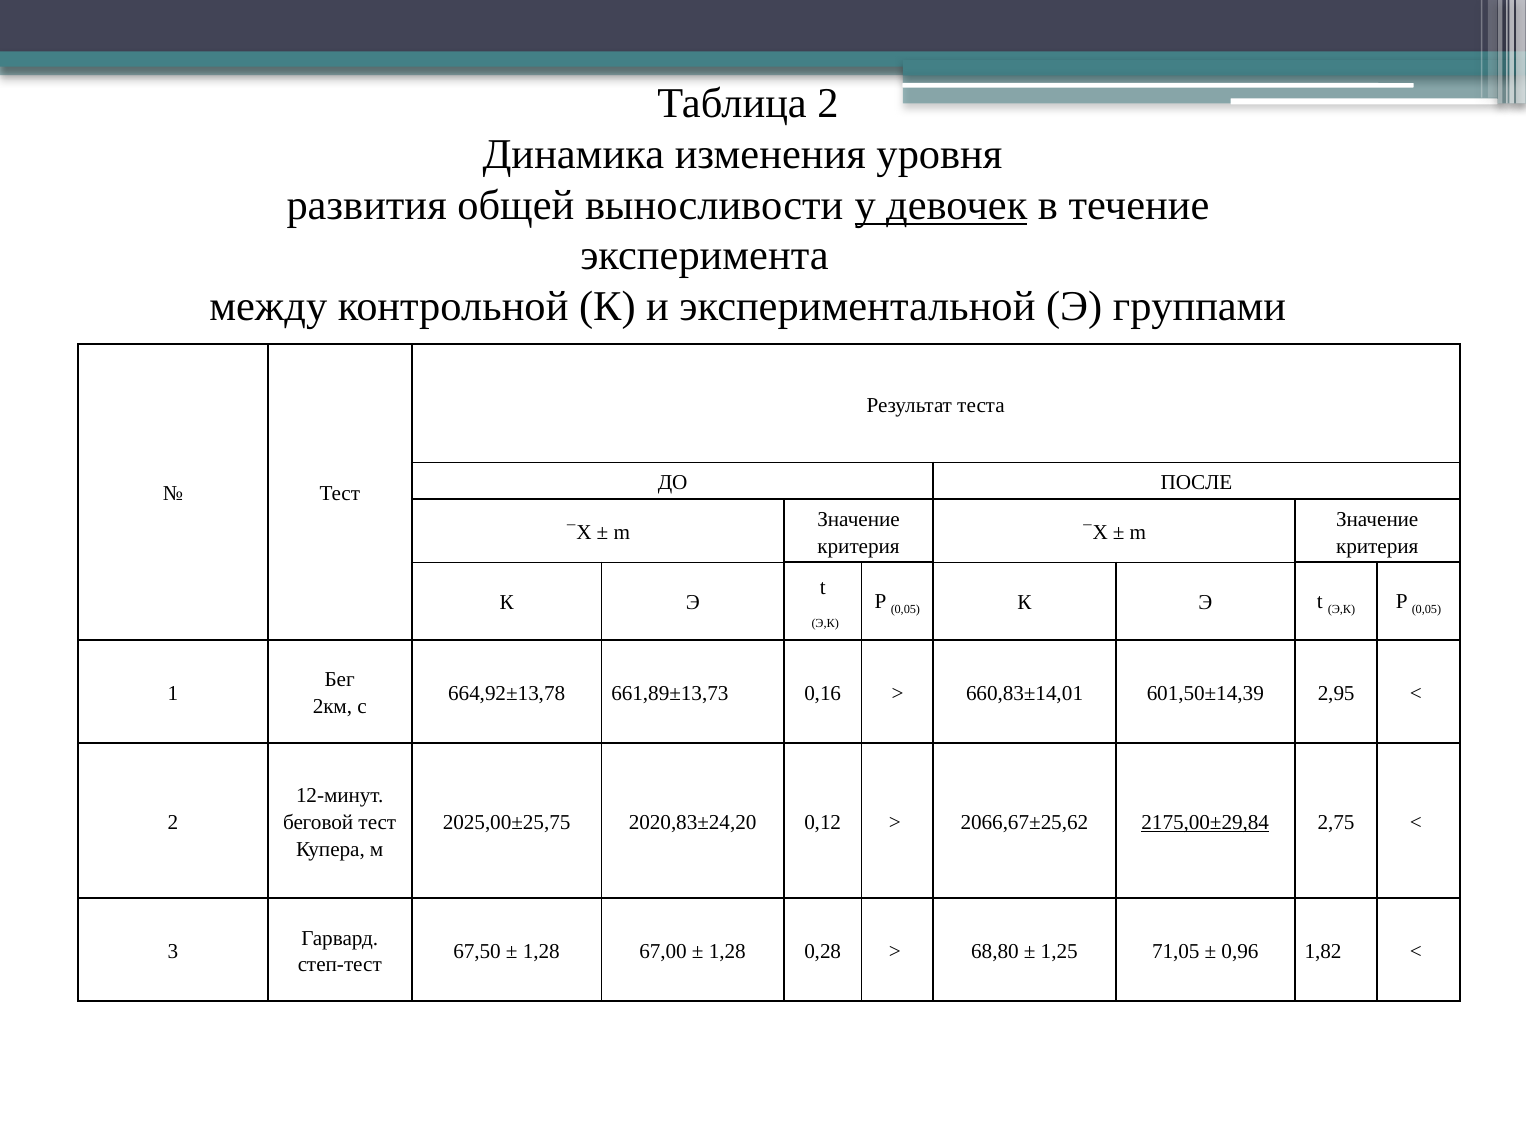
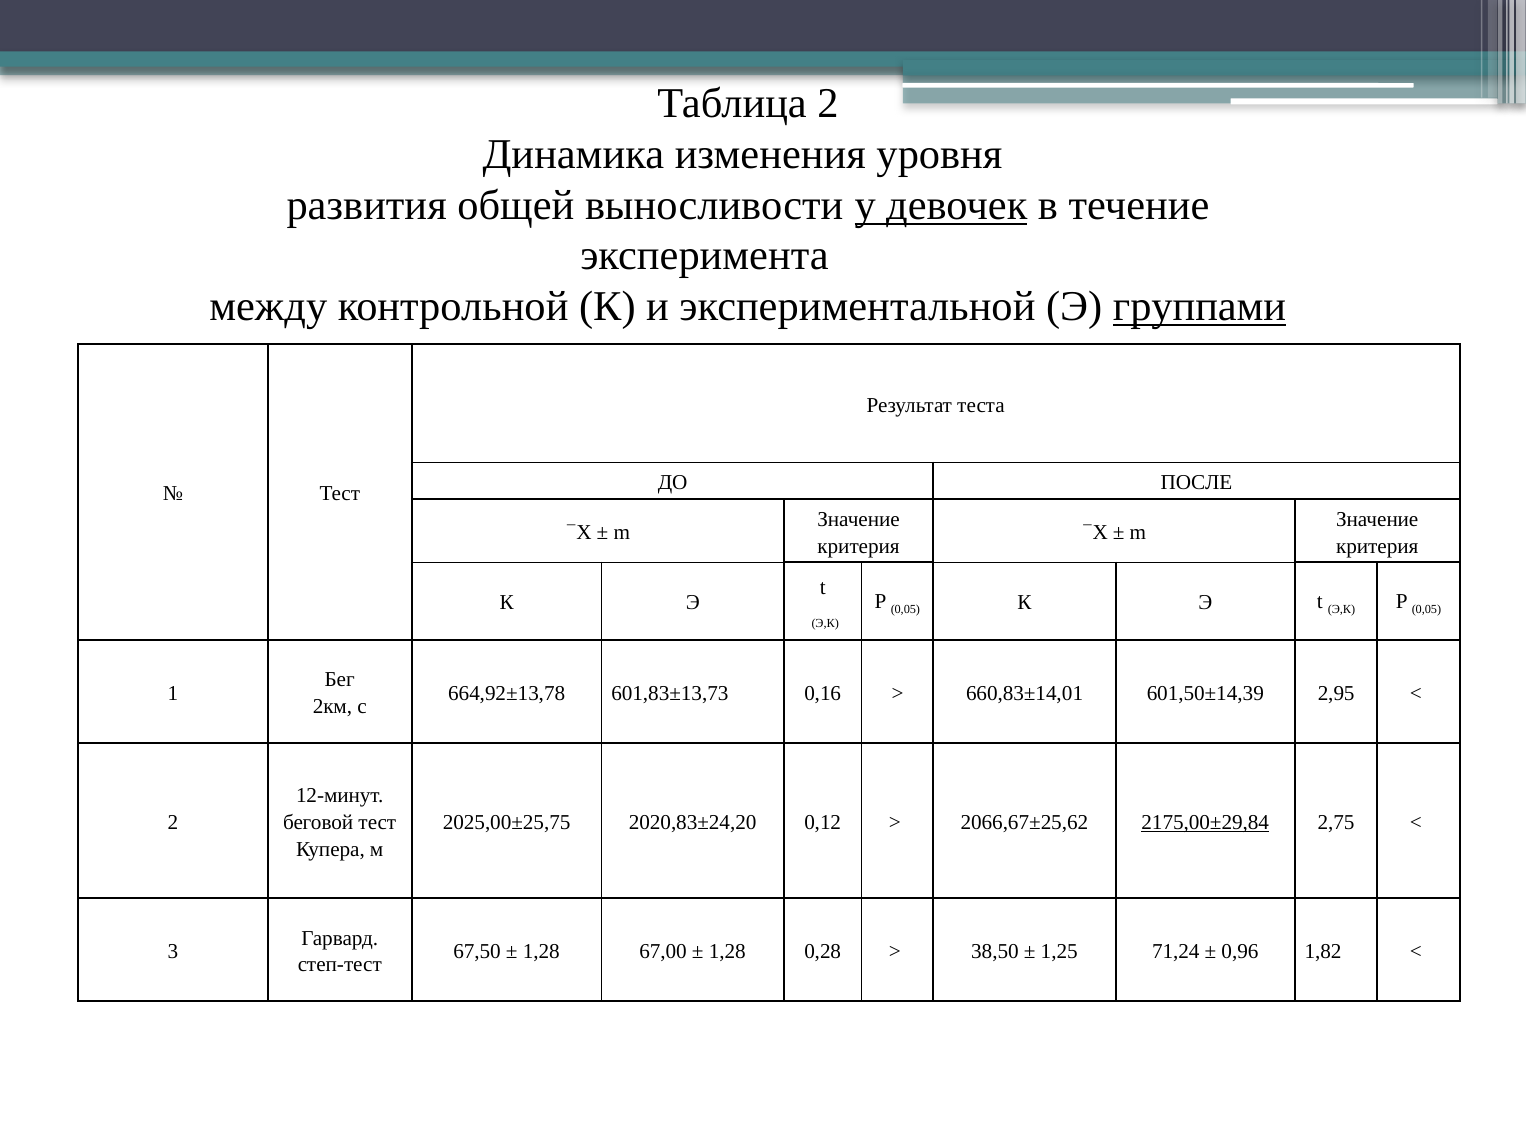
группами underline: none -> present (1200, 307)
661,89±13,73: 661,89±13,73 -> 601,83±13,73 (670, 693)
68,80: 68,80 -> 38,50 (995, 951)
71,05: 71,05 -> 71,24 (1176, 951)
